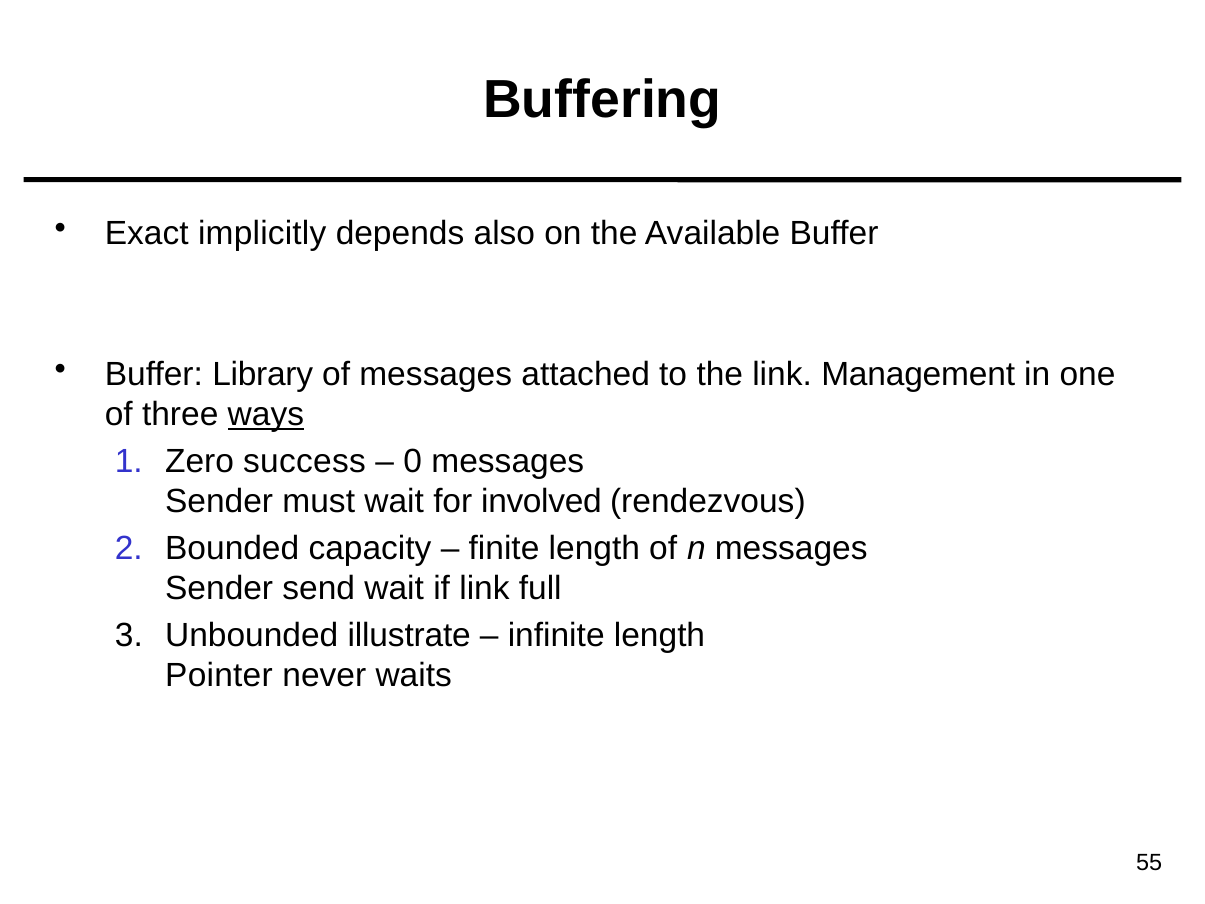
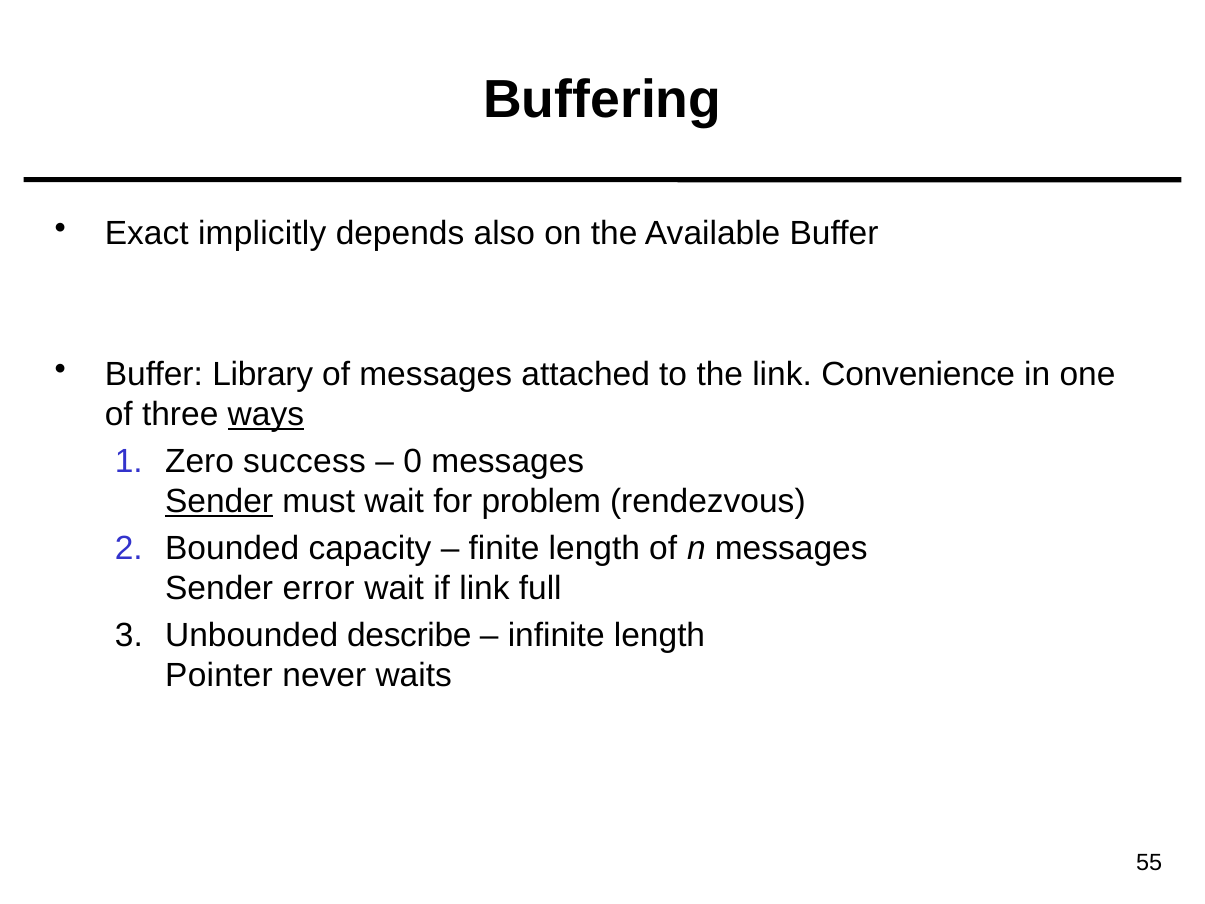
Management: Management -> Convenience (918, 374)
Sender underline: none -> present (219, 502)
involved: involved -> problem (541, 502)
send: send -> error (319, 589)
illustrate: illustrate -> describe (409, 635)
